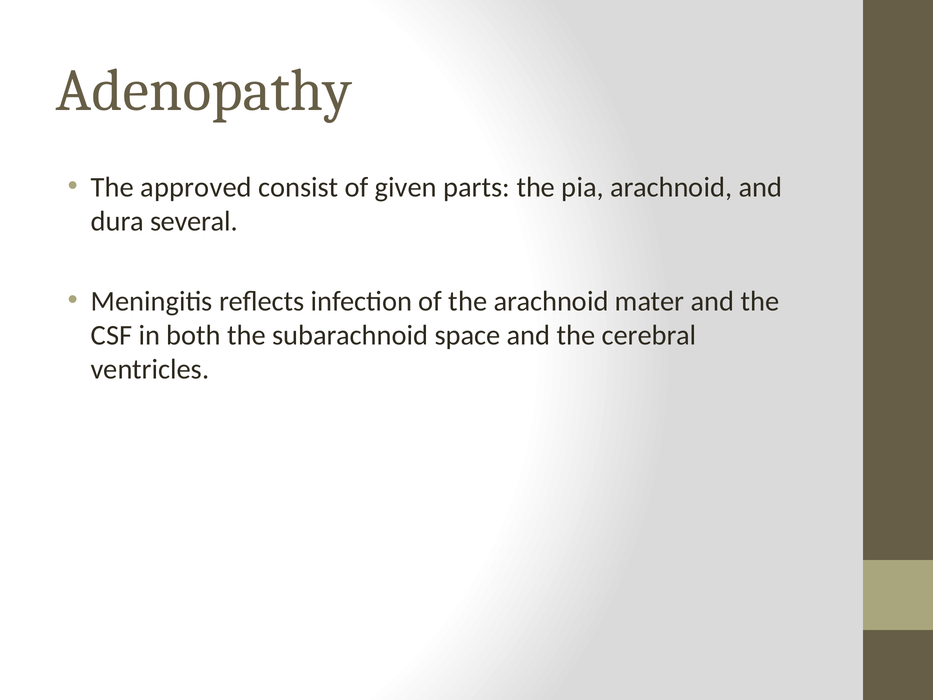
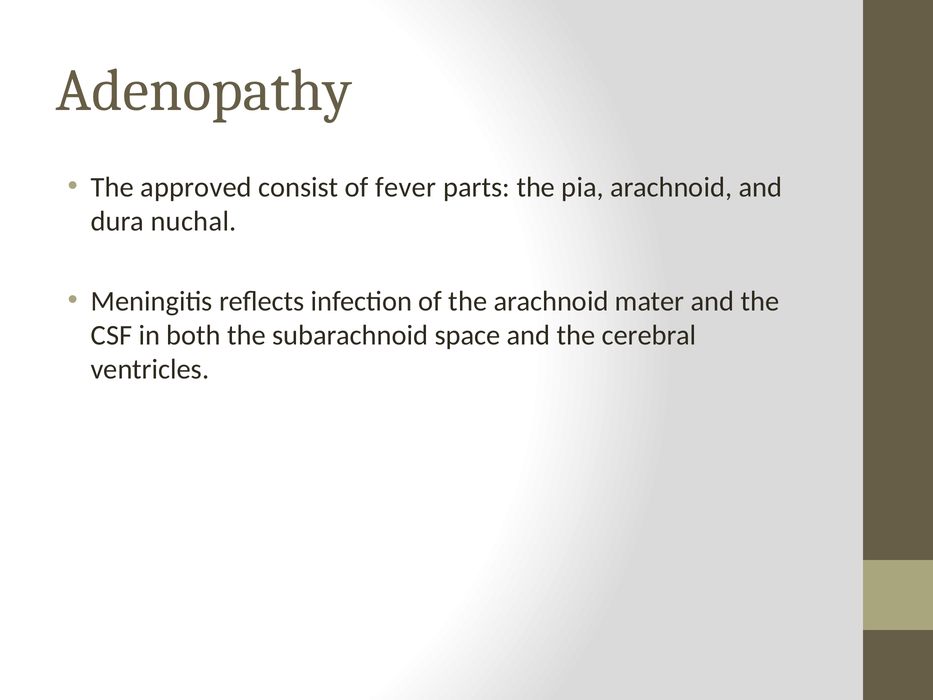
given: given -> fever (406, 187)
several: several -> nuchal (194, 221)
